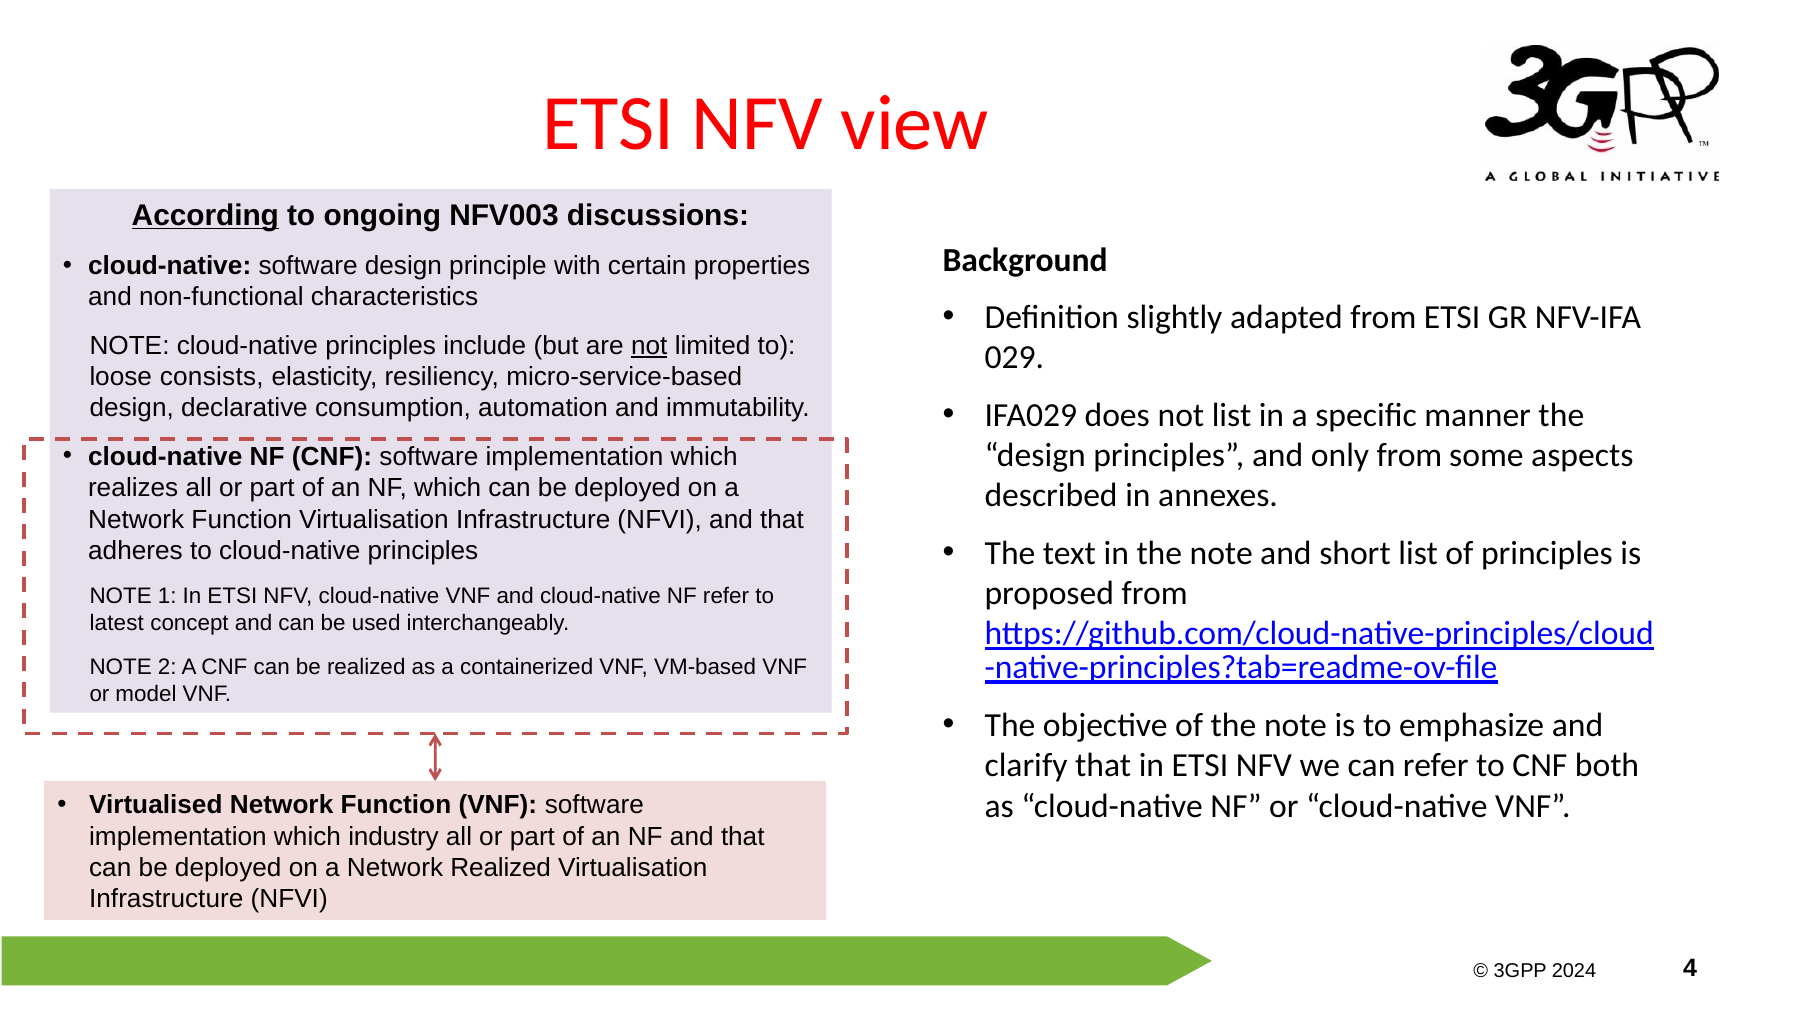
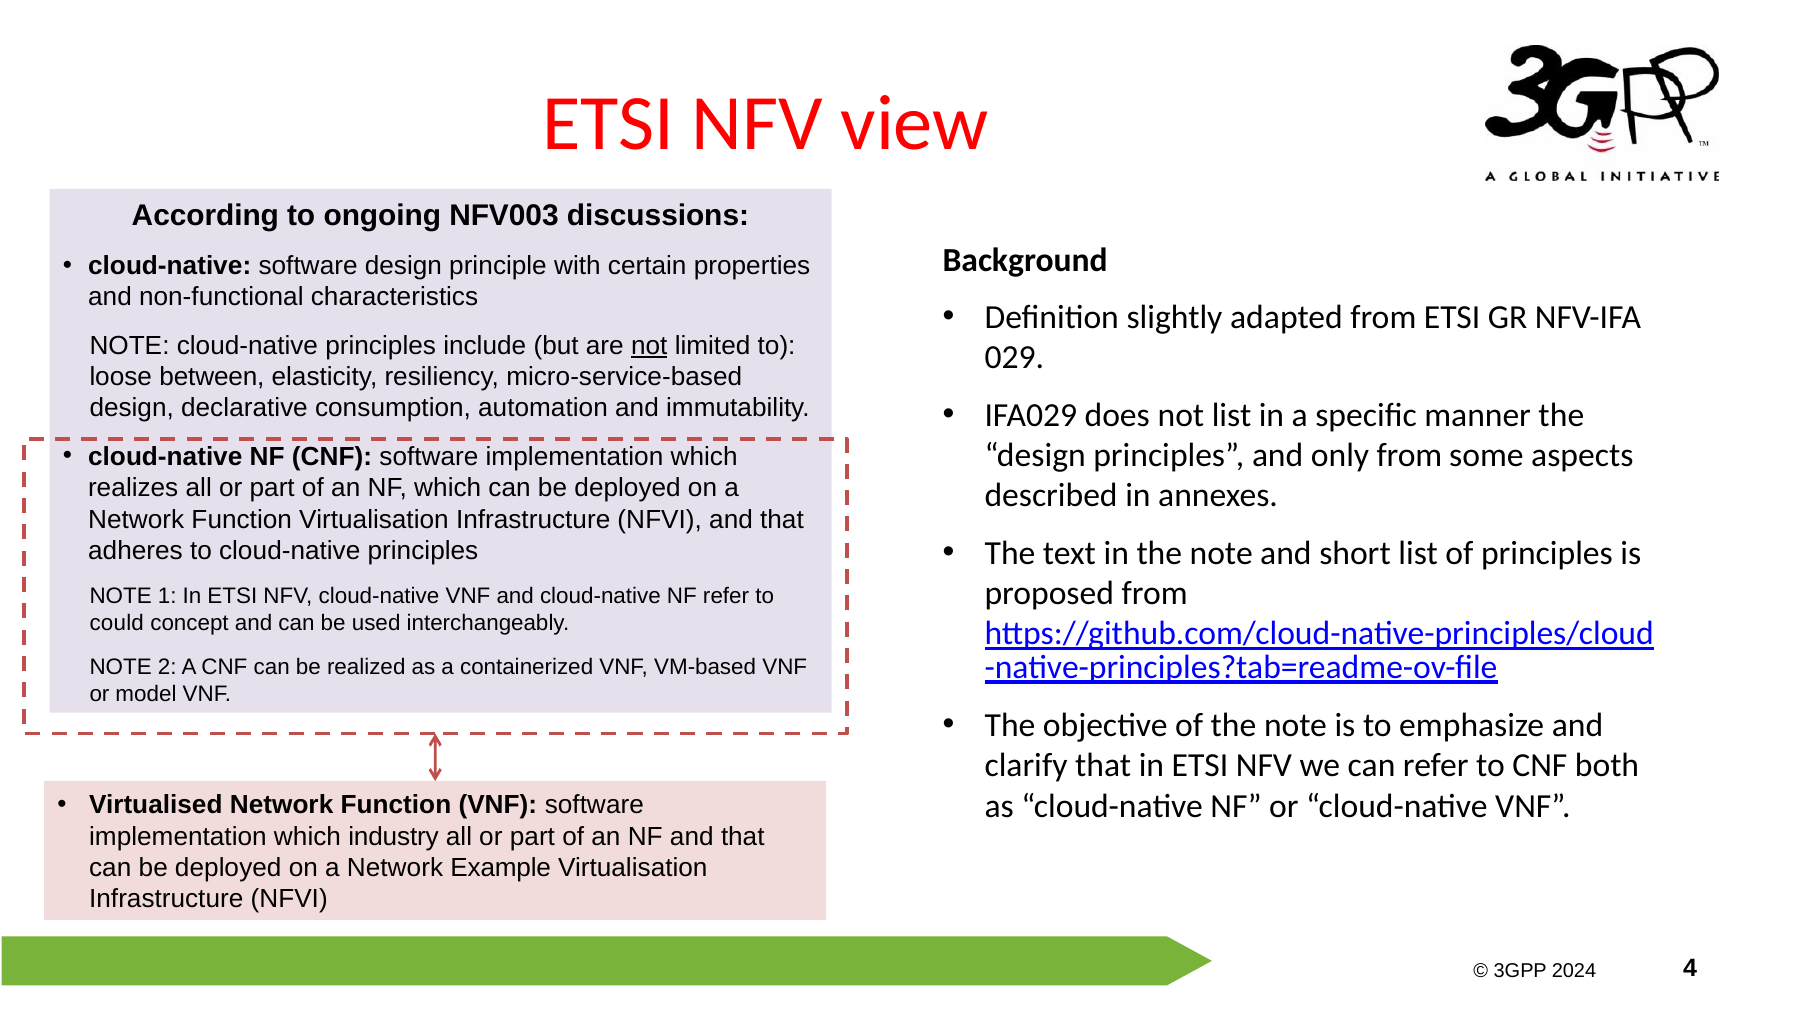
According underline: present -> none (205, 216)
consists: consists -> between (212, 377)
latest: latest -> could (117, 624)
Network Realized: Realized -> Example (501, 868)
